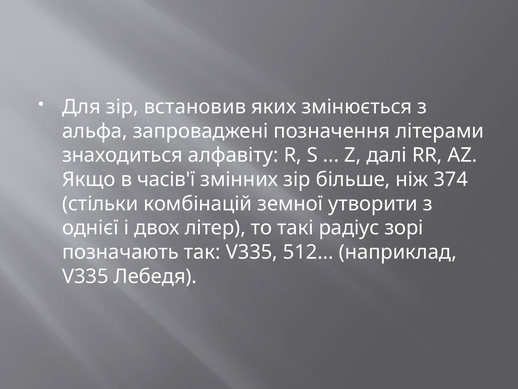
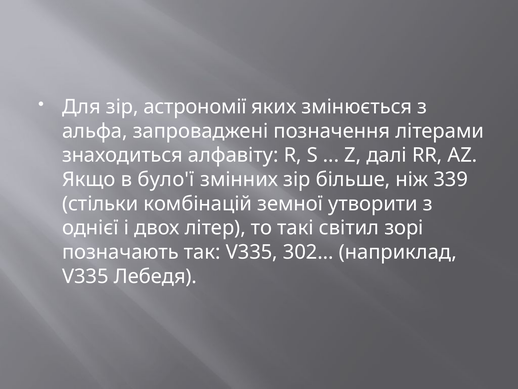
встановив: встановив -> астрономії (195, 107)
часів'ї: часів'ї -> було'ї (166, 179)
374: 374 -> 339 (451, 179)
радіус: радіус -> світил (349, 228)
512: 512 -> 302 (308, 252)
